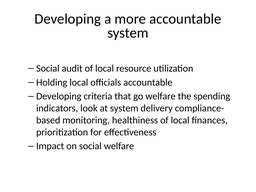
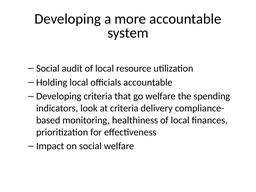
at system: system -> criteria (124, 108)
